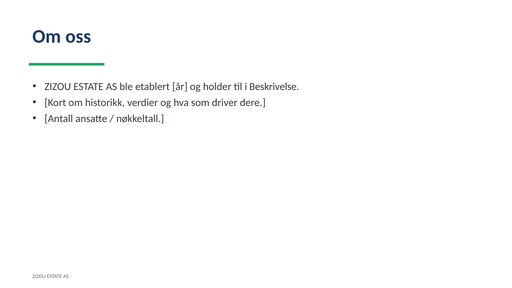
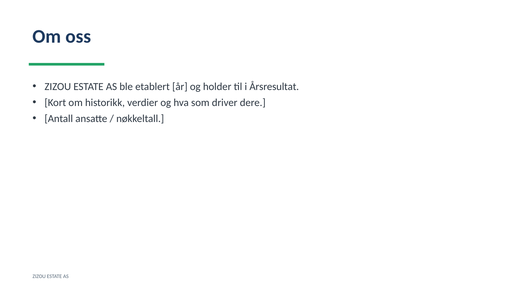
Beskrivelse: Beskrivelse -> Årsresultat (274, 87)
